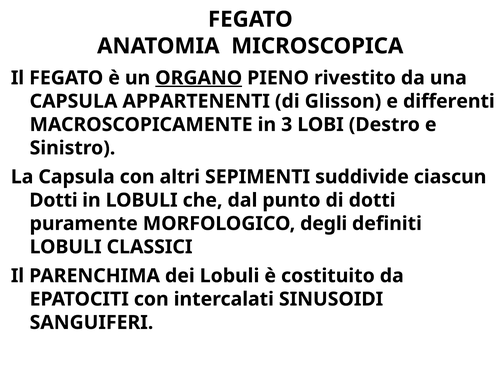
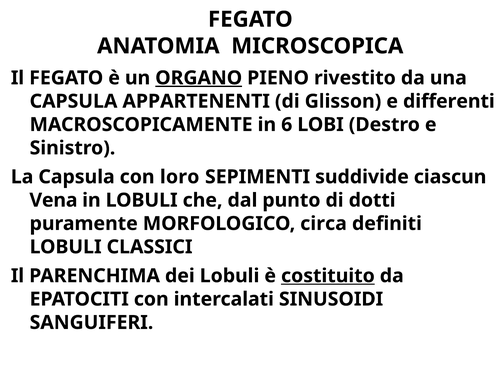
3: 3 -> 6 (287, 125)
altri: altri -> loro (180, 177)
Dotti: Dotti -> Vena (53, 201)
degli: degli -> circa (324, 224)
costituito underline: none -> present (328, 276)
